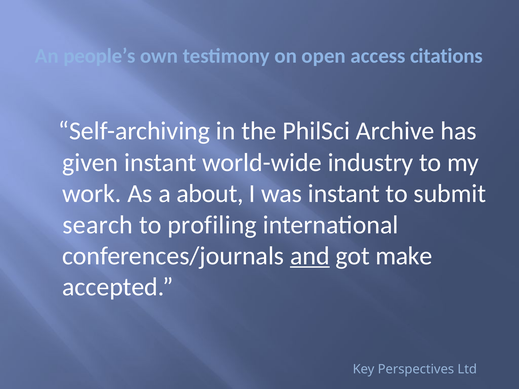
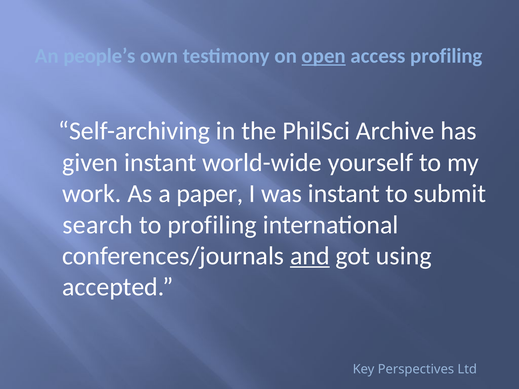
open underline: none -> present (324, 56)
access citations: citations -> profiling (446, 56)
industry: industry -> yourself (370, 163)
about: about -> paper (210, 194)
make: make -> using (404, 256)
